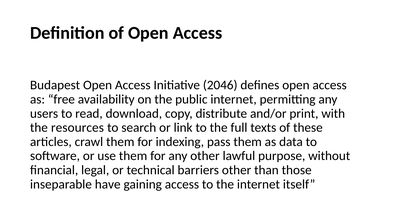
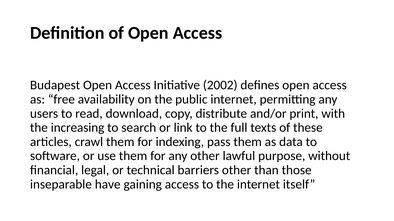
2046: 2046 -> 2002 (220, 85)
resources: resources -> increasing (78, 128)
